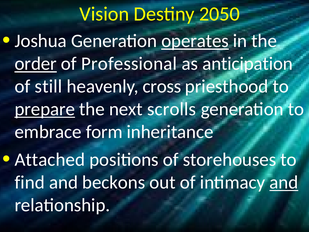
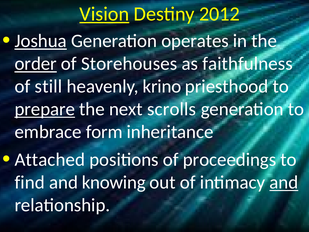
Vision underline: none -> present (104, 14)
2050: 2050 -> 2012 (219, 14)
Joshua underline: none -> present (41, 41)
operates underline: present -> none (195, 41)
Professional: Professional -> Storehouses (129, 64)
anticipation: anticipation -> faithfulness (247, 64)
cross: cross -> krino (162, 86)
storehouses: storehouses -> proceedings (230, 160)
beckons: beckons -> knowing (114, 182)
